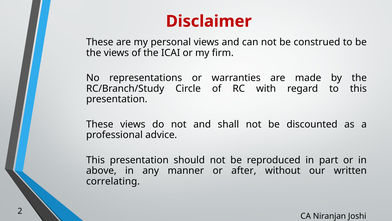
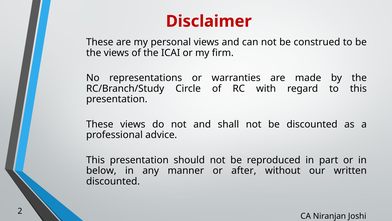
above: above -> below (101, 170)
correlating: correlating -> discounted (113, 181)
